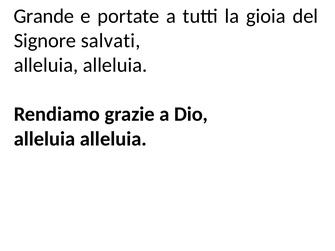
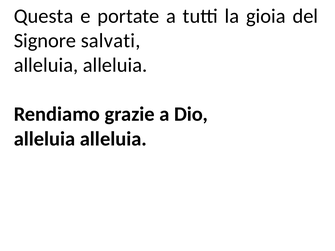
Grande: Grande -> Questa (44, 16)
